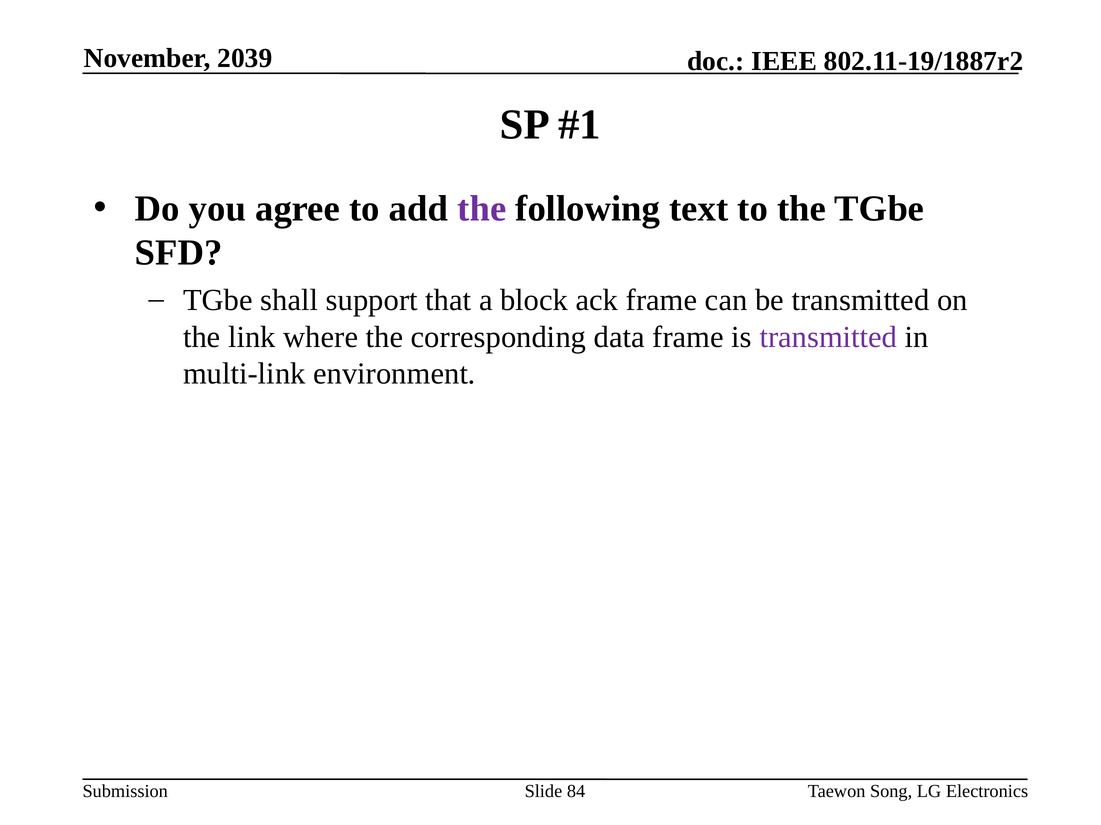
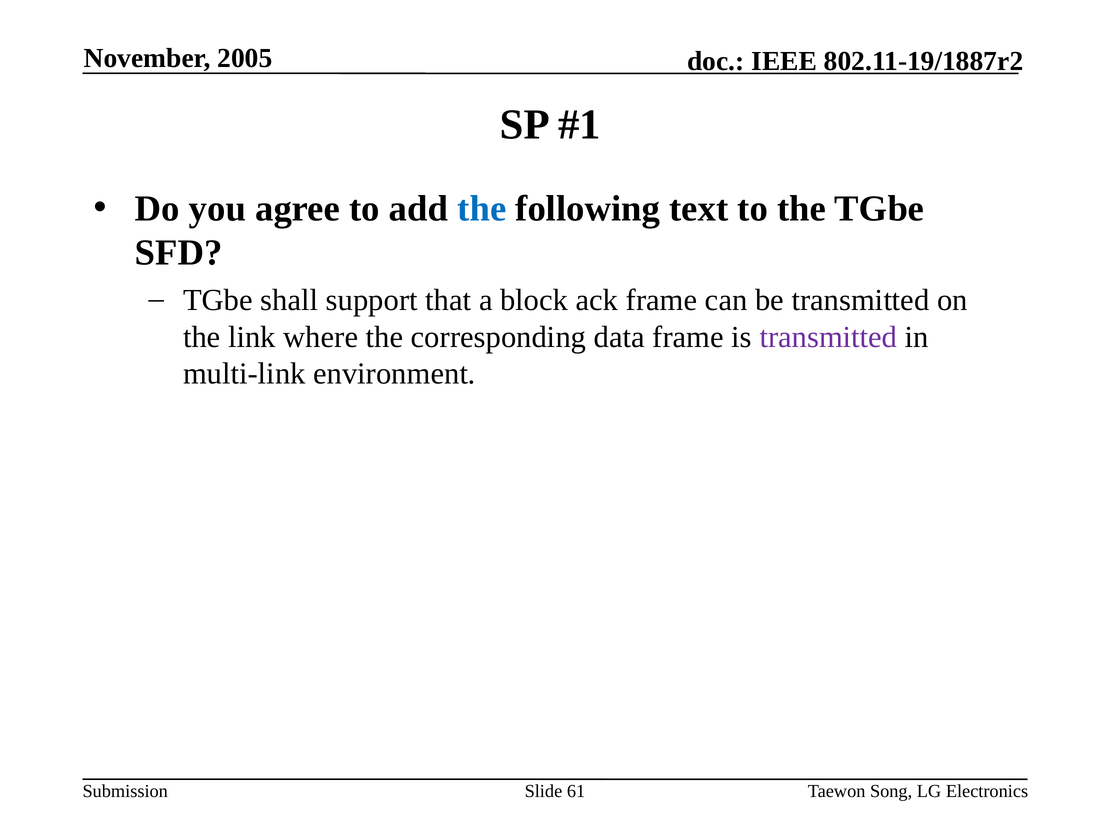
2039: 2039 -> 2005 (245, 58)
the colour: purple -> blue (482, 209)
84: 84 -> 61 (576, 792)
